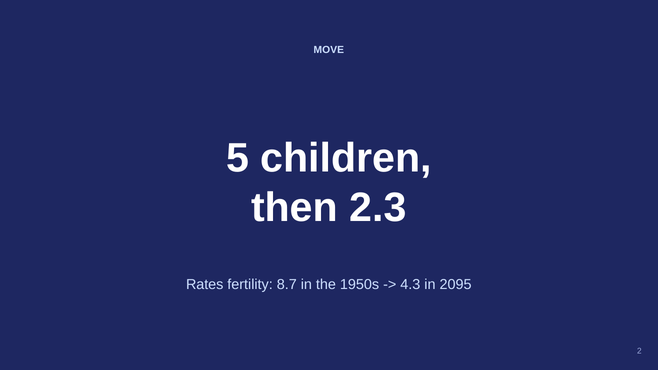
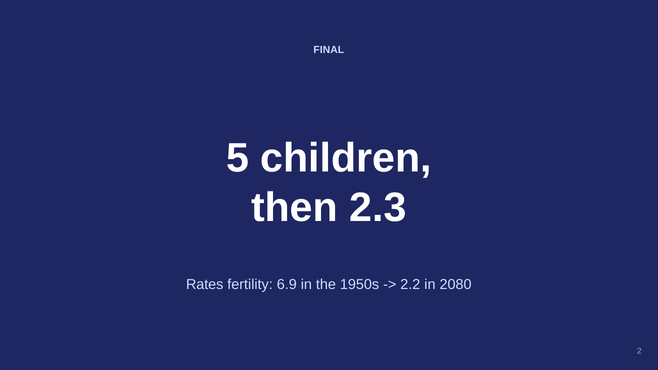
MOVE: MOVE -> FINAL (329, 50)
8.7: 8.7 -> 6.9 (287, 285)
4.3: 4.3 -> 2.2 (410, 285)
2095: 2095 -> 2080 (456, 285)
